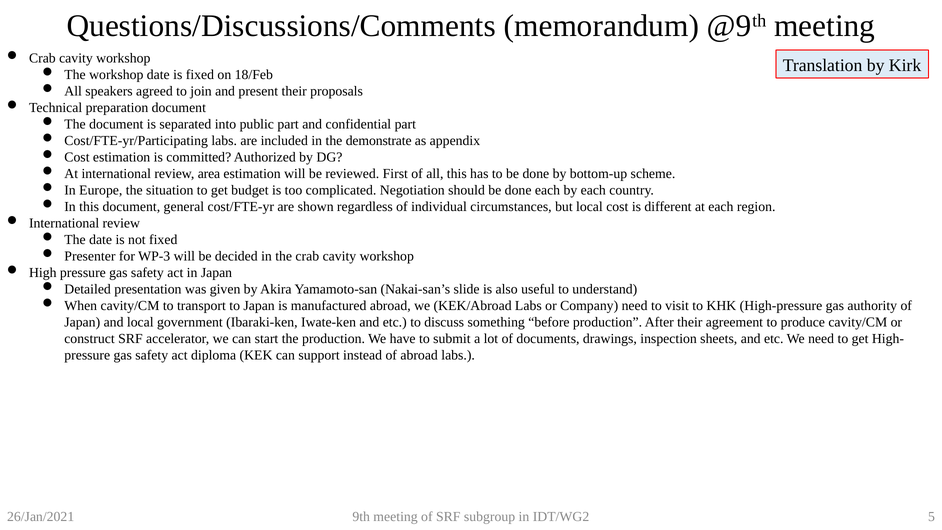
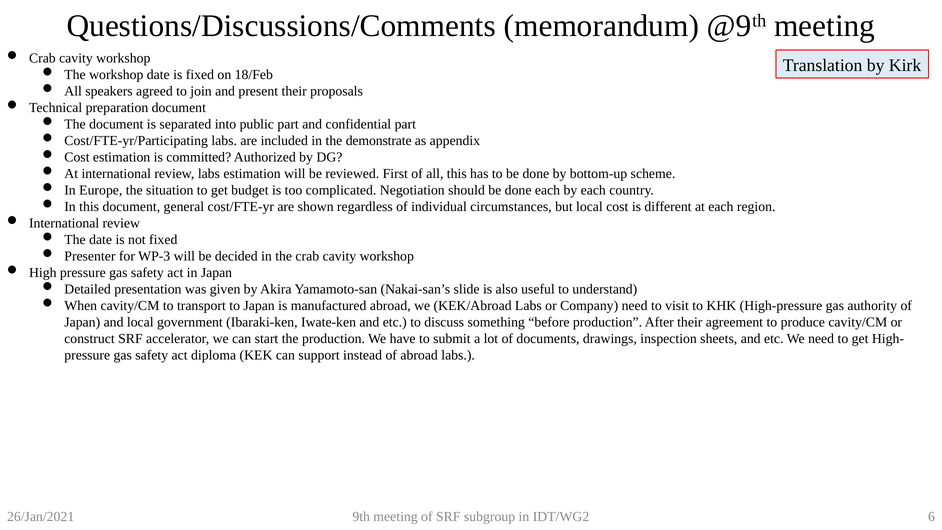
review area: area -> labs (209, 173)
5: 5 -> 6 (932, 517)
